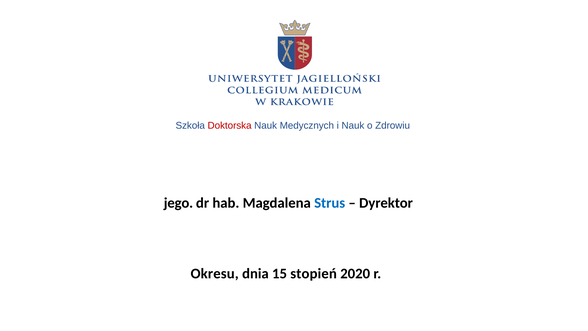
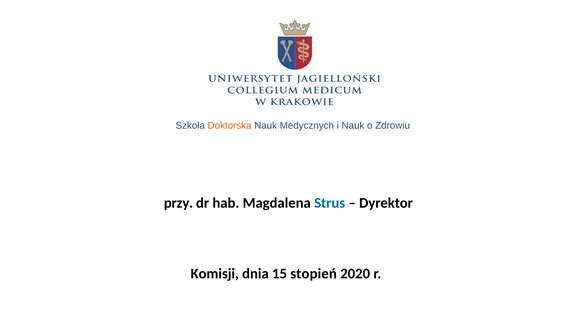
Doktorska colour: red -> orange (230, 126)
jego: jego -> przy (178, 203)
Okresu: Okresu -> Komisji (215, 273)
